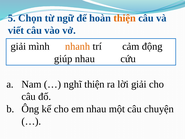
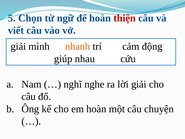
thiện colour: orange -> red (125, 18)
nghĩ thiện: thiện -> nghe (94, 84)
em nhau: nhau -> hoàn (96, 109)
